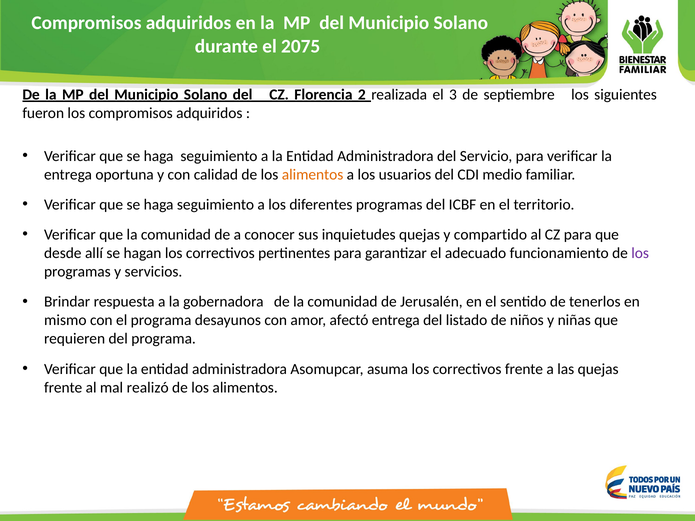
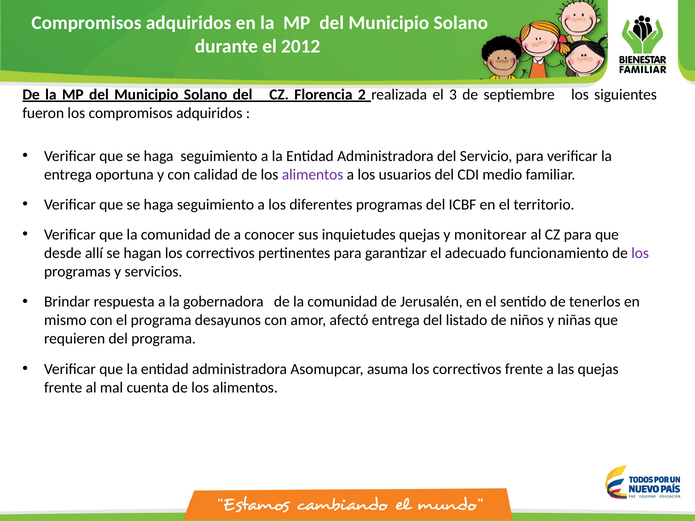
2075: 2075 -> 2012 (301, 46)
alimentos colour: orange -> purple (313, 175)
compartido: compartido -> monitorear (490, 235)
realizó: realizó -> cuenta (148, 388)
